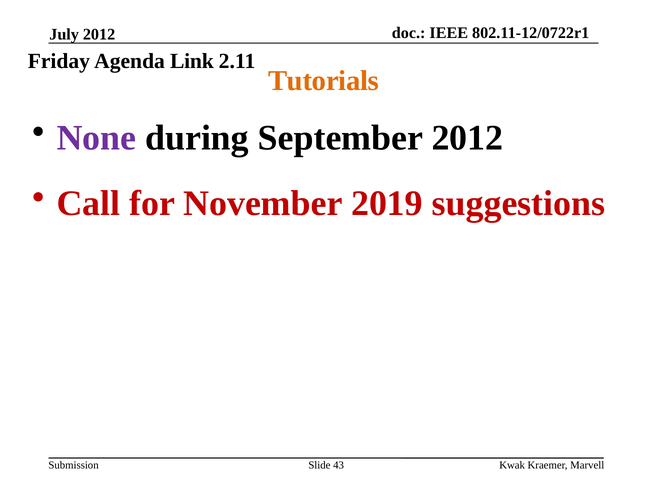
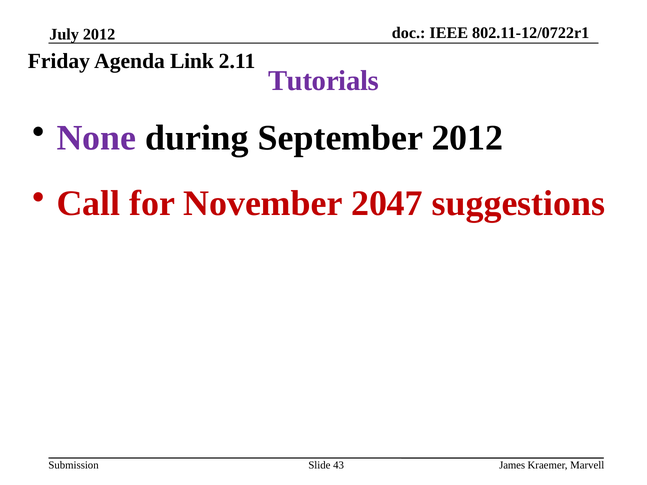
Tutorials colour: orange -> purple (324, 81)
2019: 2019 -> 2047 (387, 204)
Kwak: Kwak -> James (512, 465)
